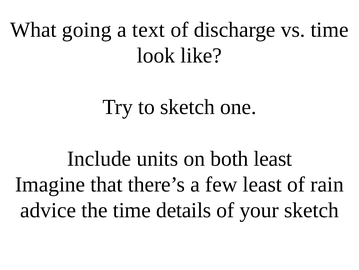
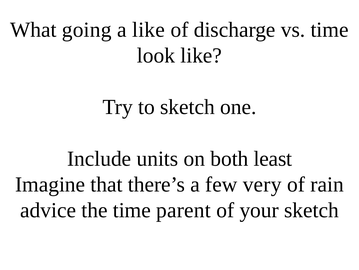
a text: text -> like (149, 30)
few least: least -> very (262, 184)
details: details -> parent (183, 210)
